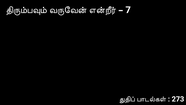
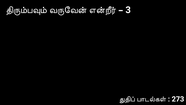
7: 7 -> 3 (128, 10)
